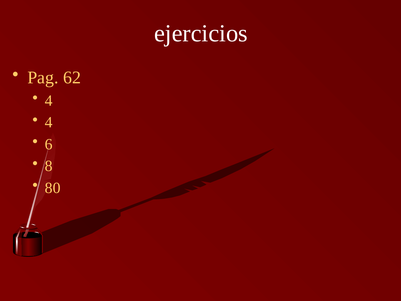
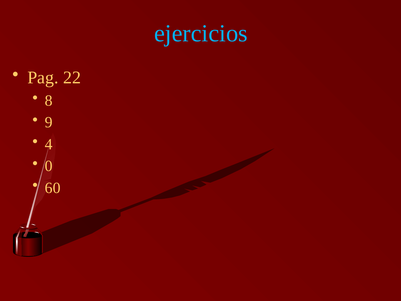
ejercicios colour: white -> light blue (201, 34)
62: 62 -> 22 (72, 77)
4: 4 -> 8 (49, 100)
4: 4 -> 9 (49, 122)
6: 6 -> 4 (49, 144)
8: 8 -> 0 (49, 166)
80: 80 -> 60 (53, 188)
